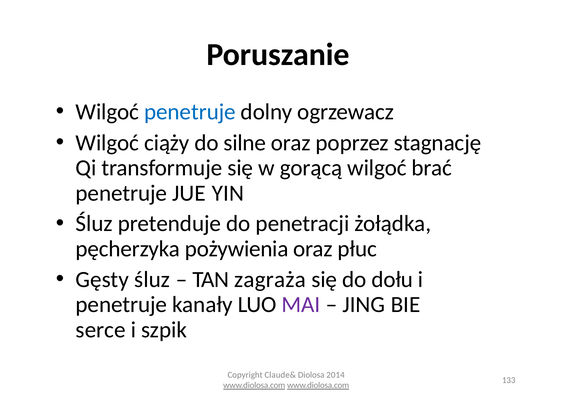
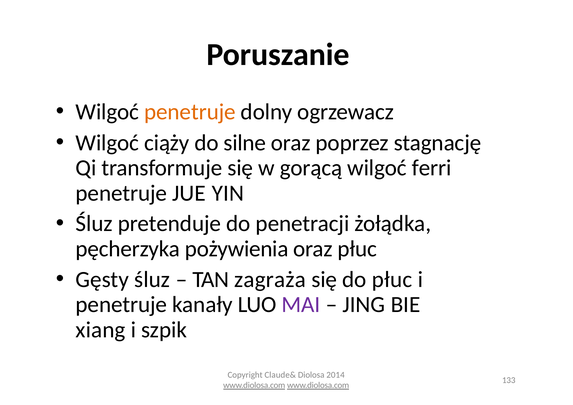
penetruje colour: blue -> orange (190, 112)
brać: brać -> ferri (432, 168)
do dołu: dołu -> płuc (392, 280)
serce: serce -> xiang (101, 330)
